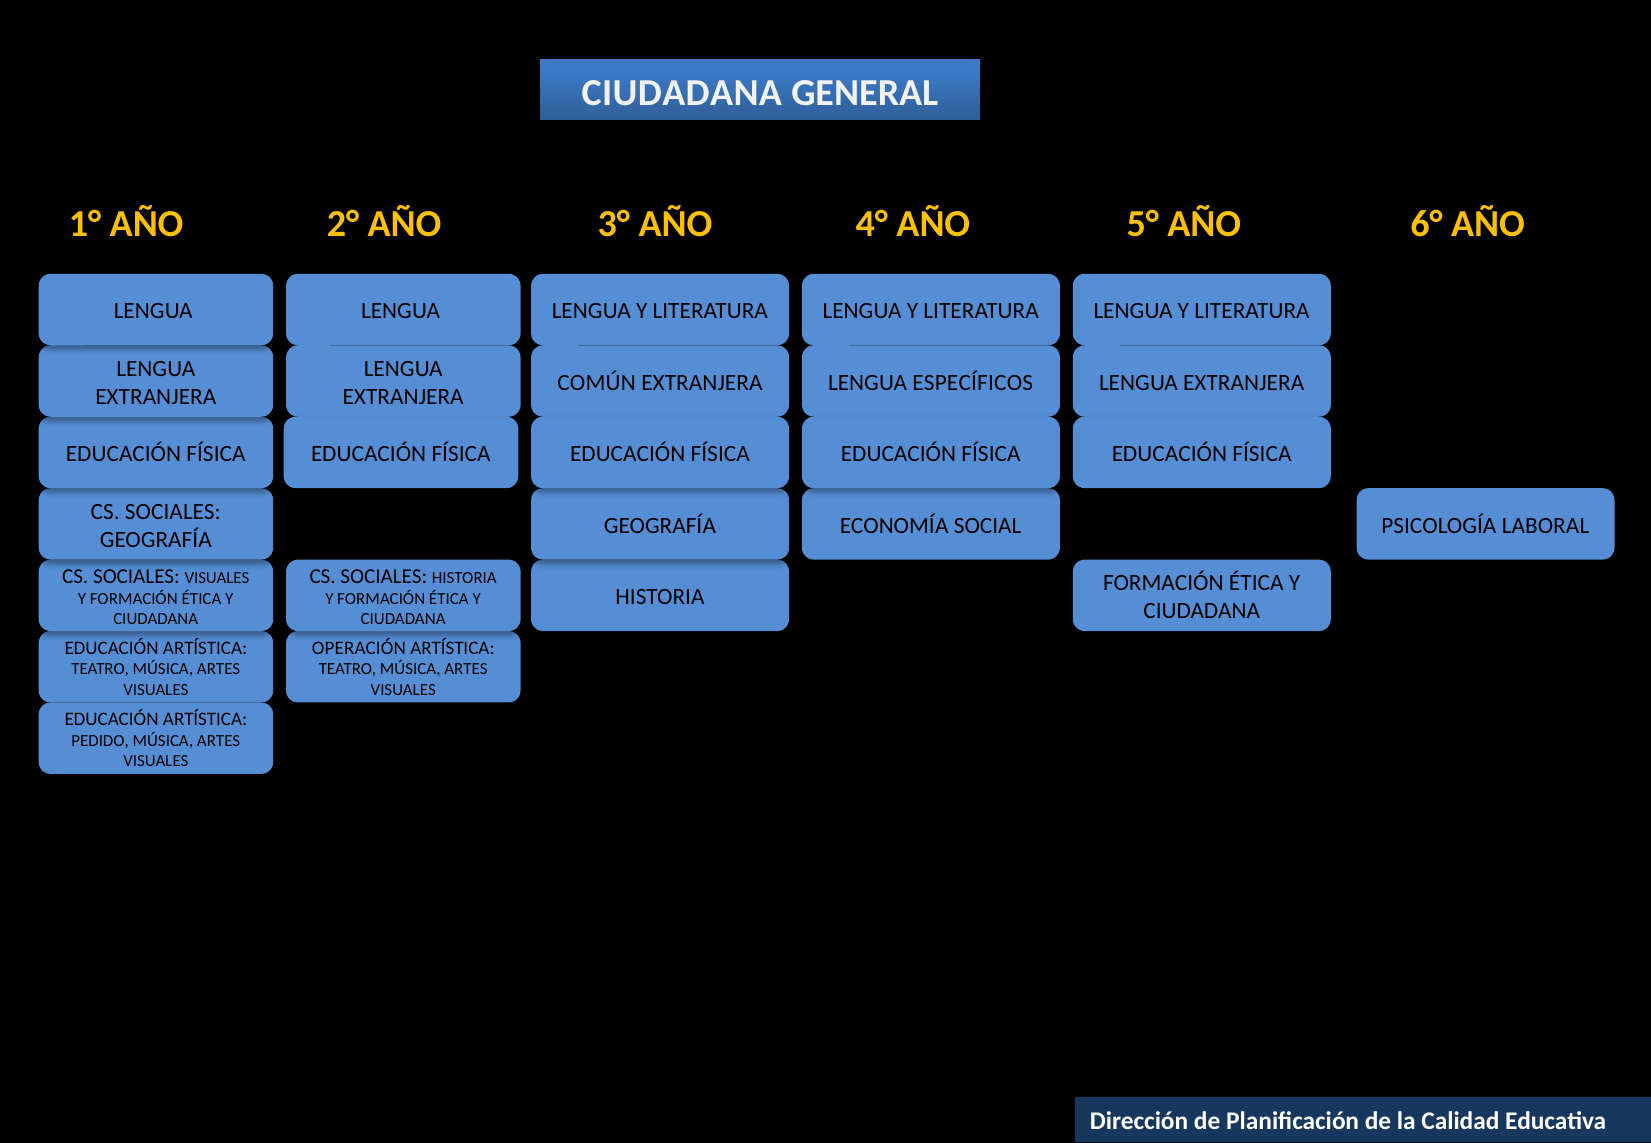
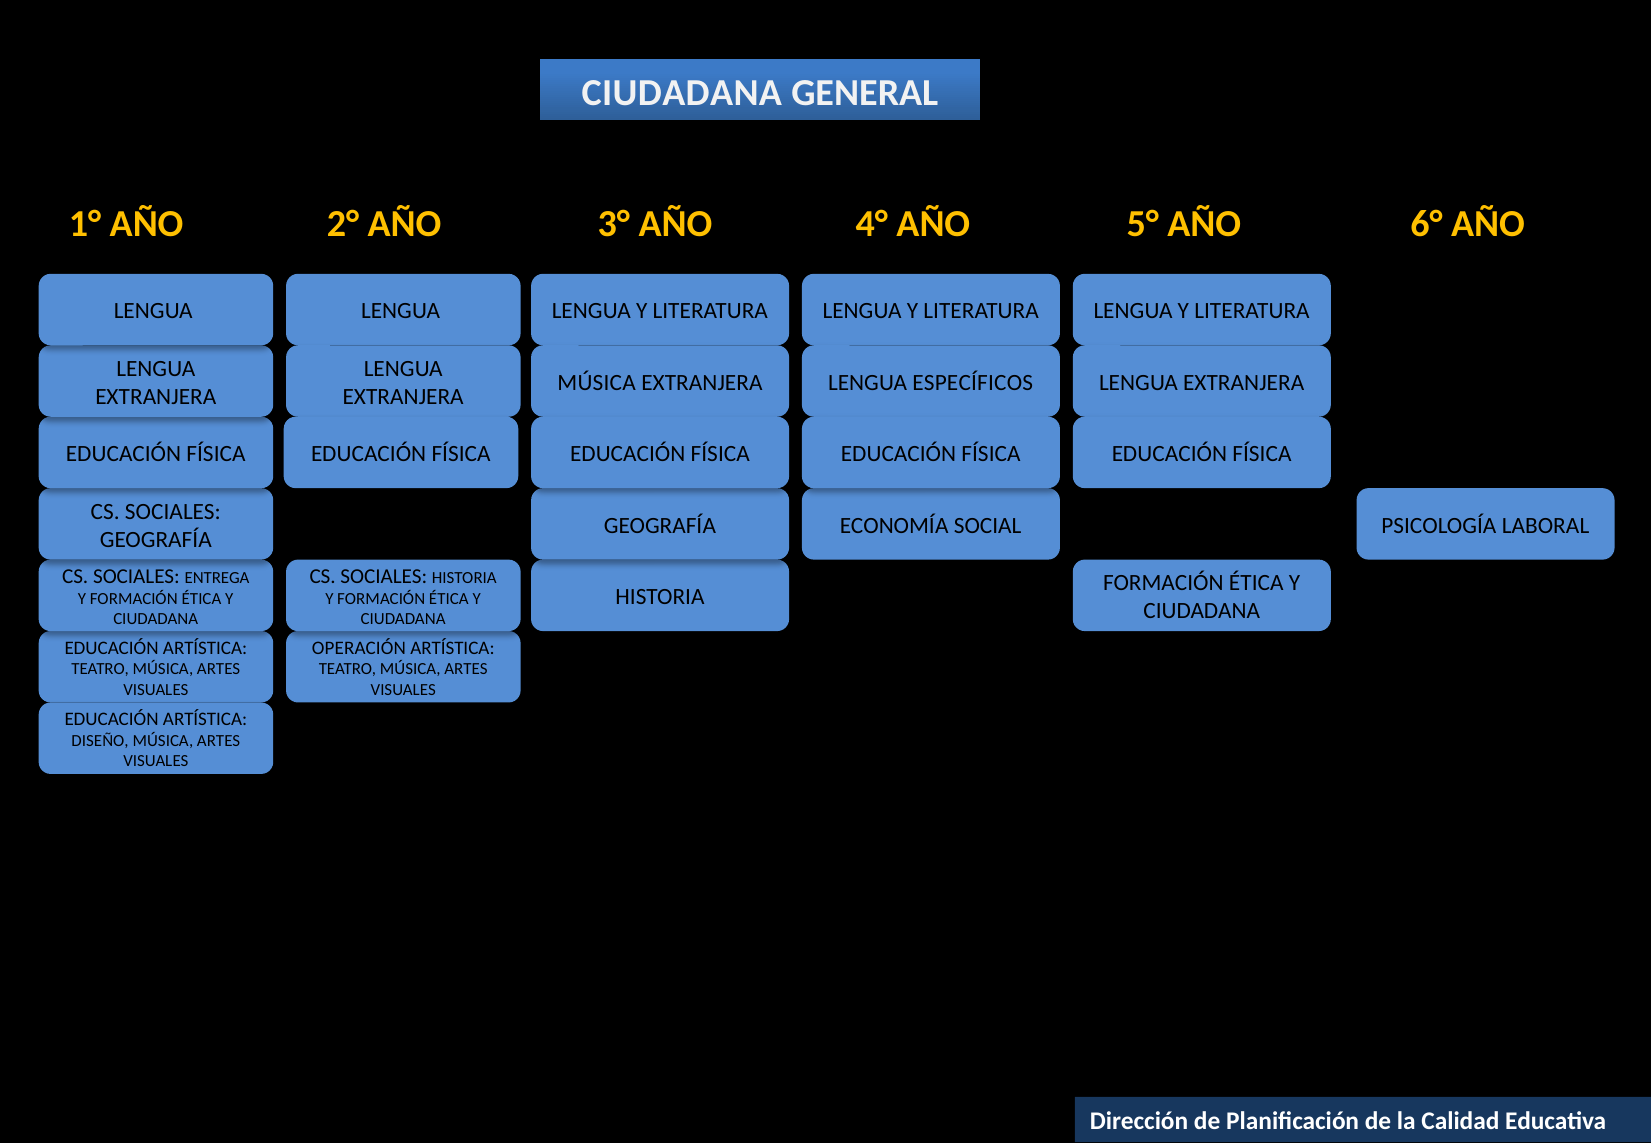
COMÚN: COMÚN -> MÚSICA (597, 383)
VISUALES: VISUALES -> ENTREGA (217, 578)
PEDIDO: PEDIDO -> DISEÑO (100, 741)
